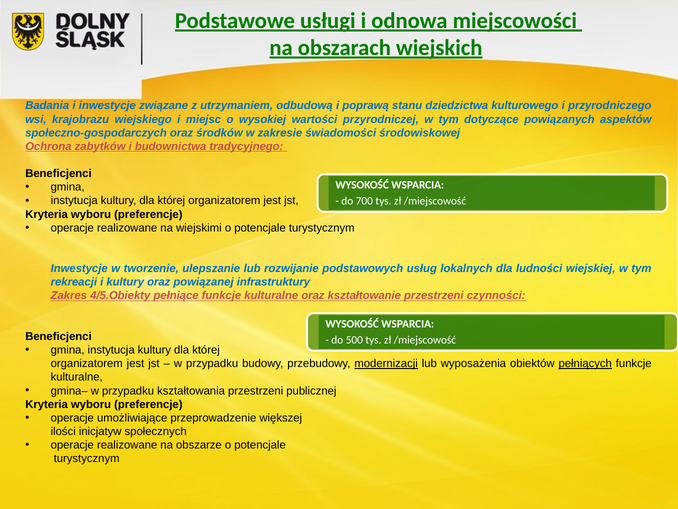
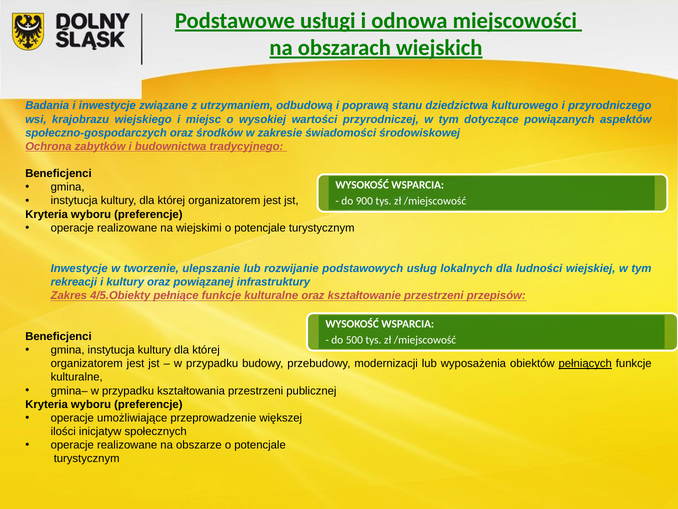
700: 700 -> 900 (364, 201)
czynności: czynności -> przepisów (496, 295)
modernizacji underline: present -> none (386, 363)
